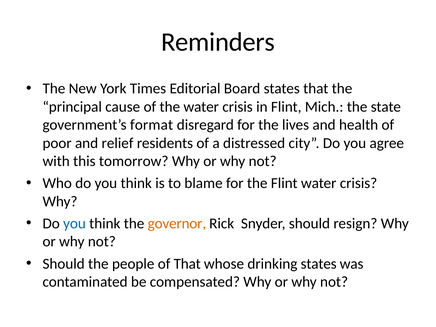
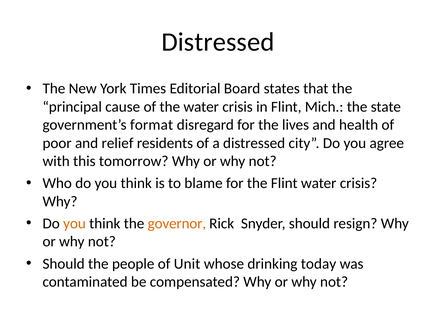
Reminders: Reminders -> Distressed (218, 42)
you colour: blue -> orange (74, 224)
of That: That -> Unit (187, 264)
drinking states: states -> today (319, 264)
